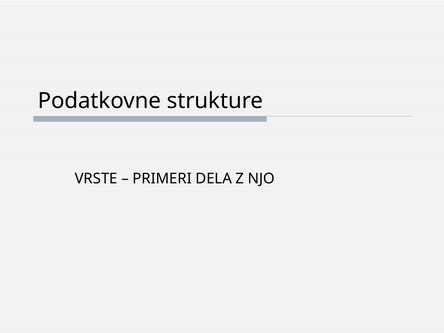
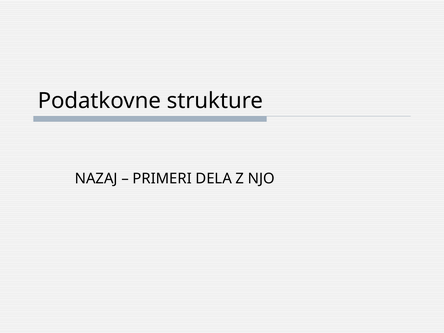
VRSTE: VRSTE -> NAZAJ (96, 179)
